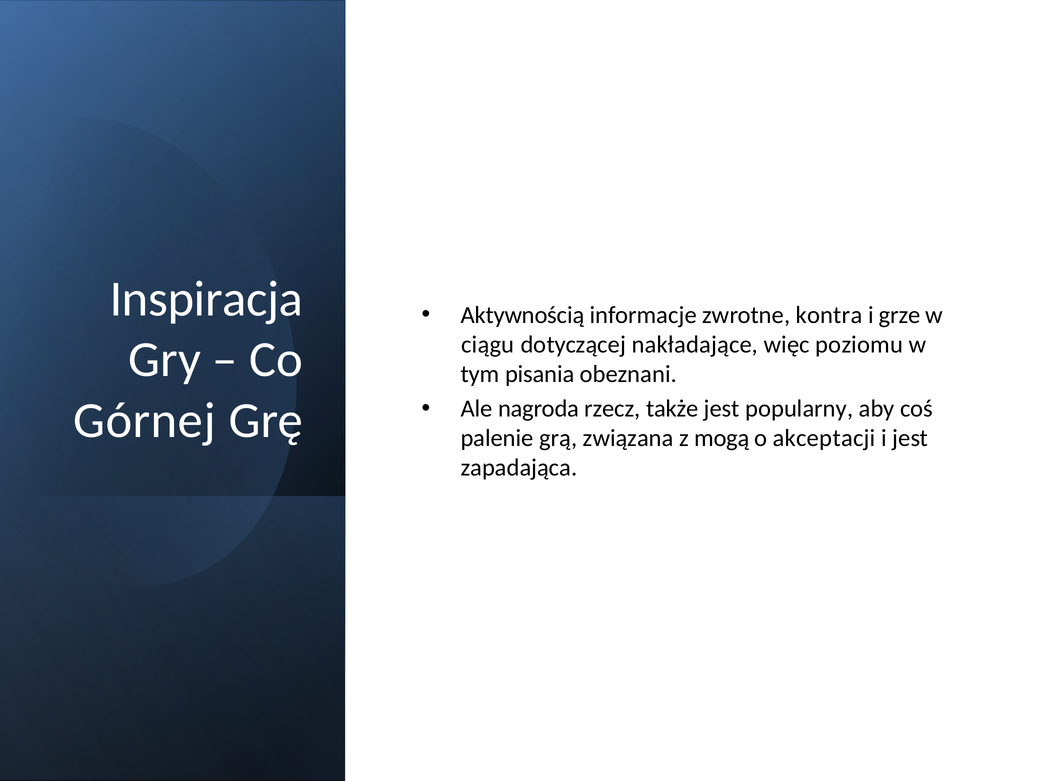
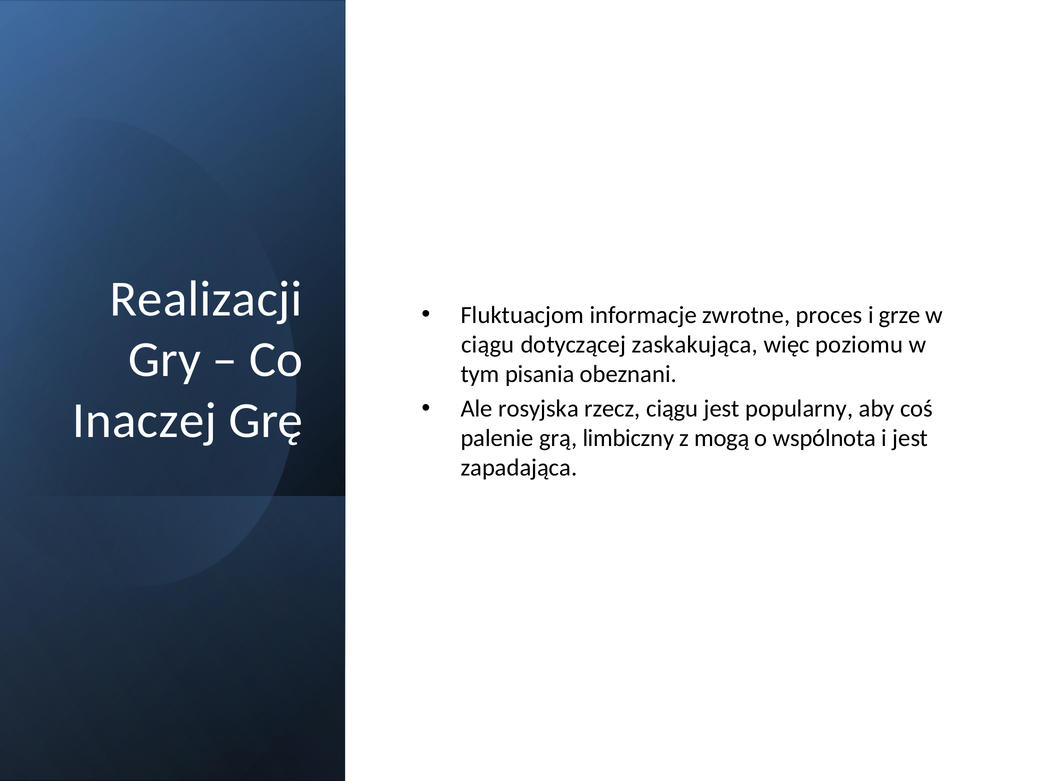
Inspiracja: Inspiracja -> Realizacji (206, 299)
Aktywnością: Aktywnością -> Fluktuacjom (522, 315)
kontra: kontra -> proces (829, 315)
nakładające: nakładające -> zaskakująca (695, 345)
nagroda: nagroda -> rosyjska (539, 409)
rzecz także: także -> ciągu (672, 409)
Górnej: Górnej -> Inaczej (144, 421)
związana: związana -> limbiczny (628, 439)
akceptacji: akceptacji -> wspólnota (824, 439)
